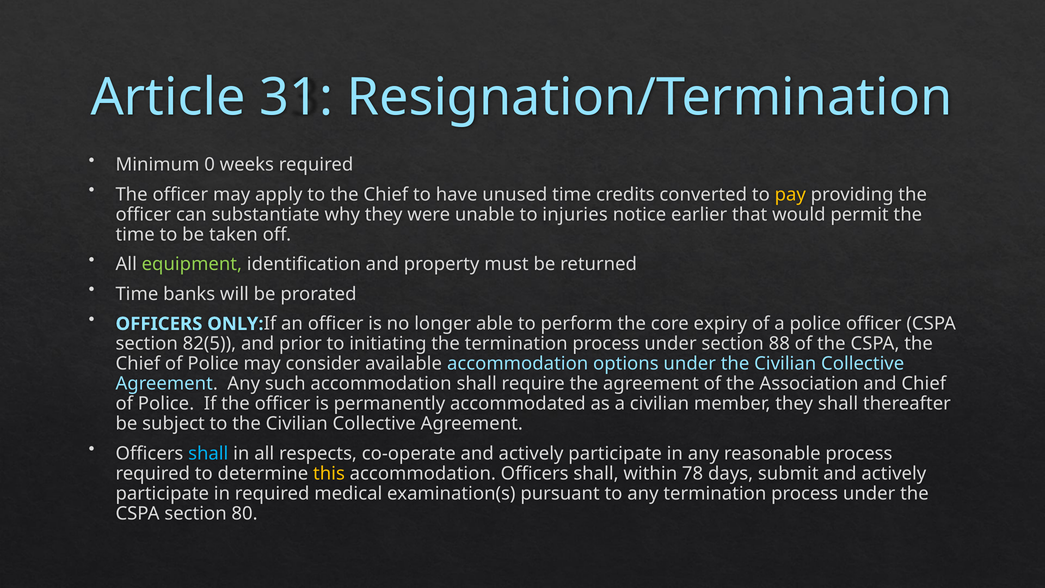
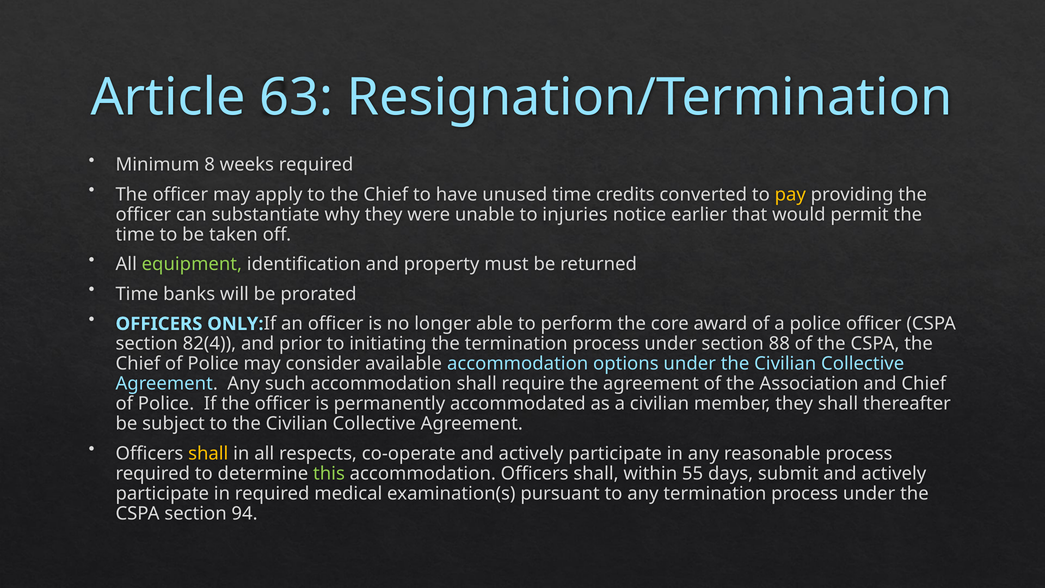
31: 31 -> 63 (296, 97)
0: 0 -> 8 (210, 165)
expiry: expiry -> award (720, 324)
82(5: 82(5 -> 82(4 (209, 344)
shall colour: light blue -> yellow (208, 453)
this colour: yellow -> light green (329, 473)
78: 78 -> 55 (693, 473)
80: 80 -> 94 (245, 513)
